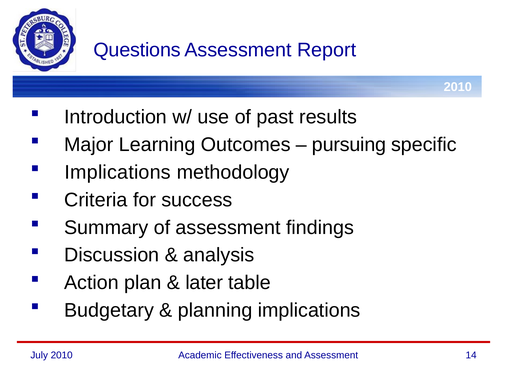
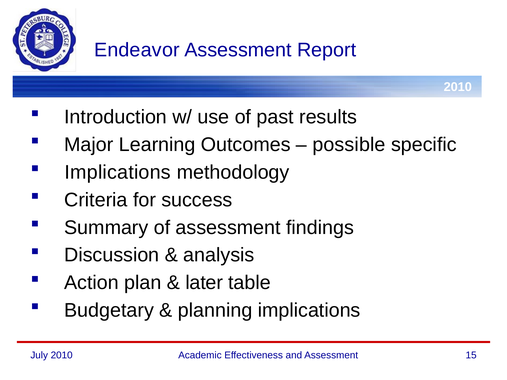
Questions: Questions -> Endeavor (137, 50)
pursuing: pursuing -> possible (349, 145)
14: 14 -> 15 (471, 356)
